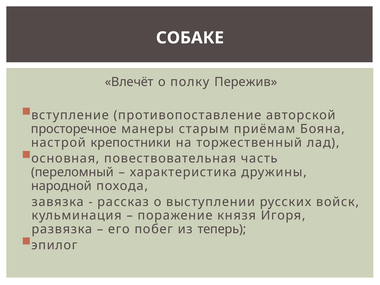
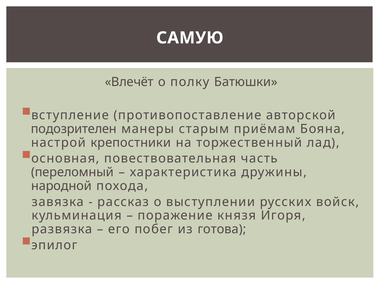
СОБАКЕ: СОБАКЕ -> САМУЮ (190, 38)
Пережив: Пережив -> Батюшки (246, 82)
просторечное: просторечное -> подозрителен (74, 129)
теперь: теперь -> готова (222, 229)
